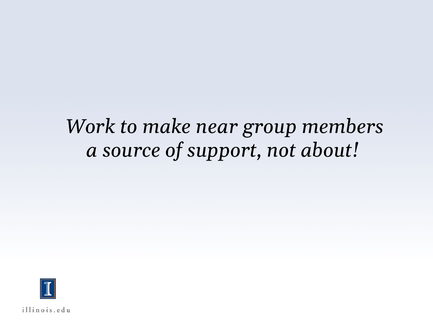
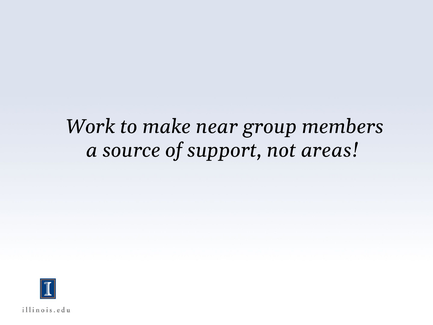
about: about -> areas (330, 150)
